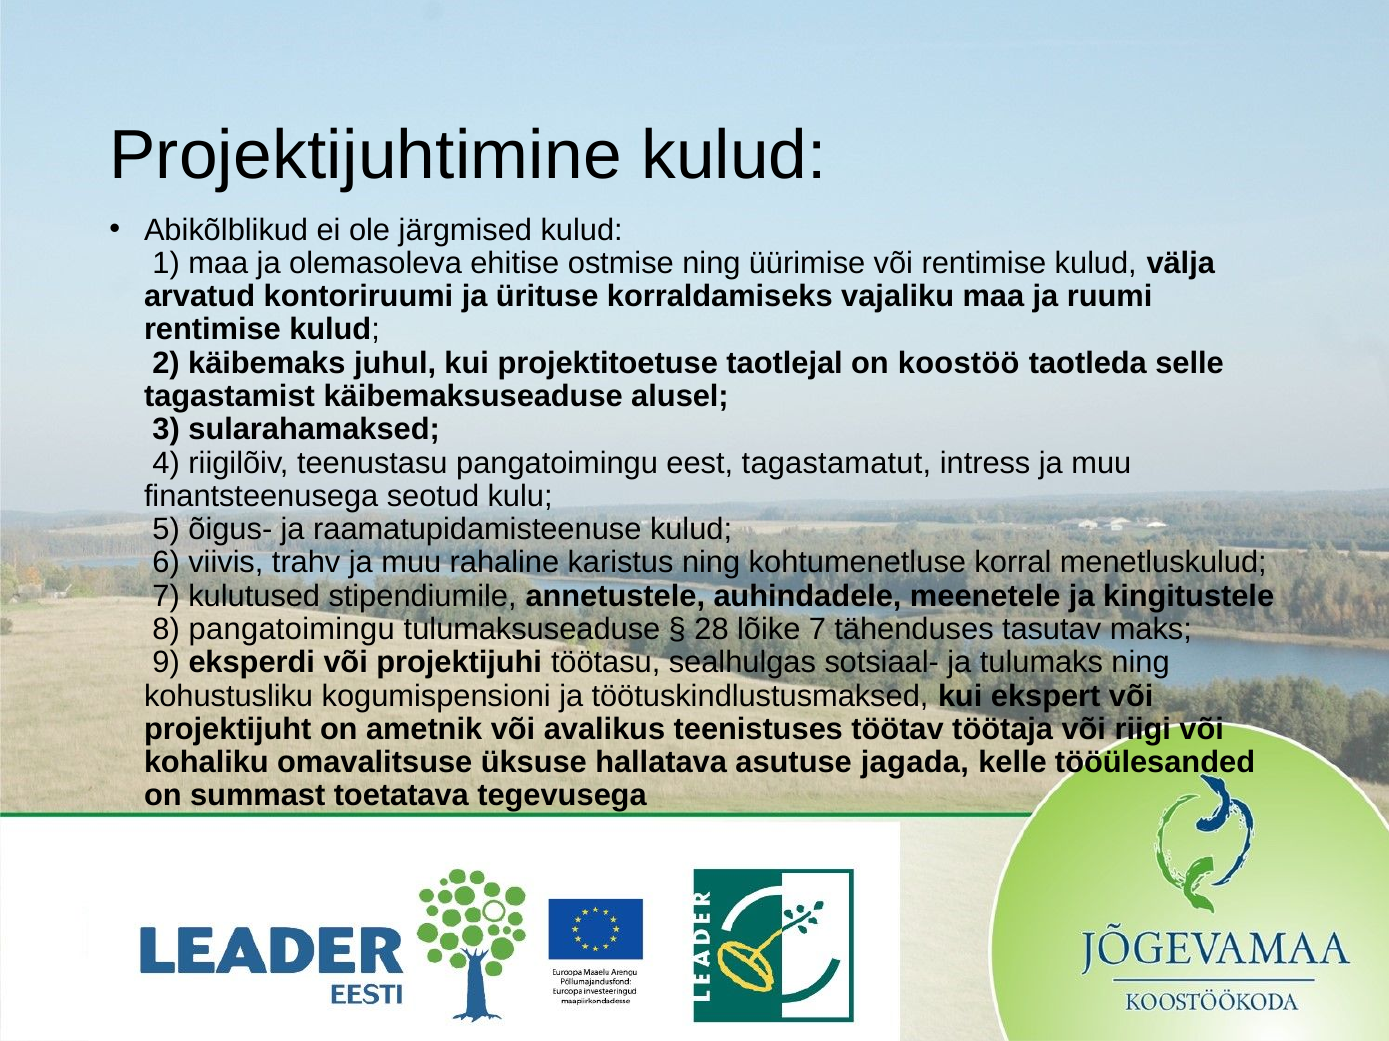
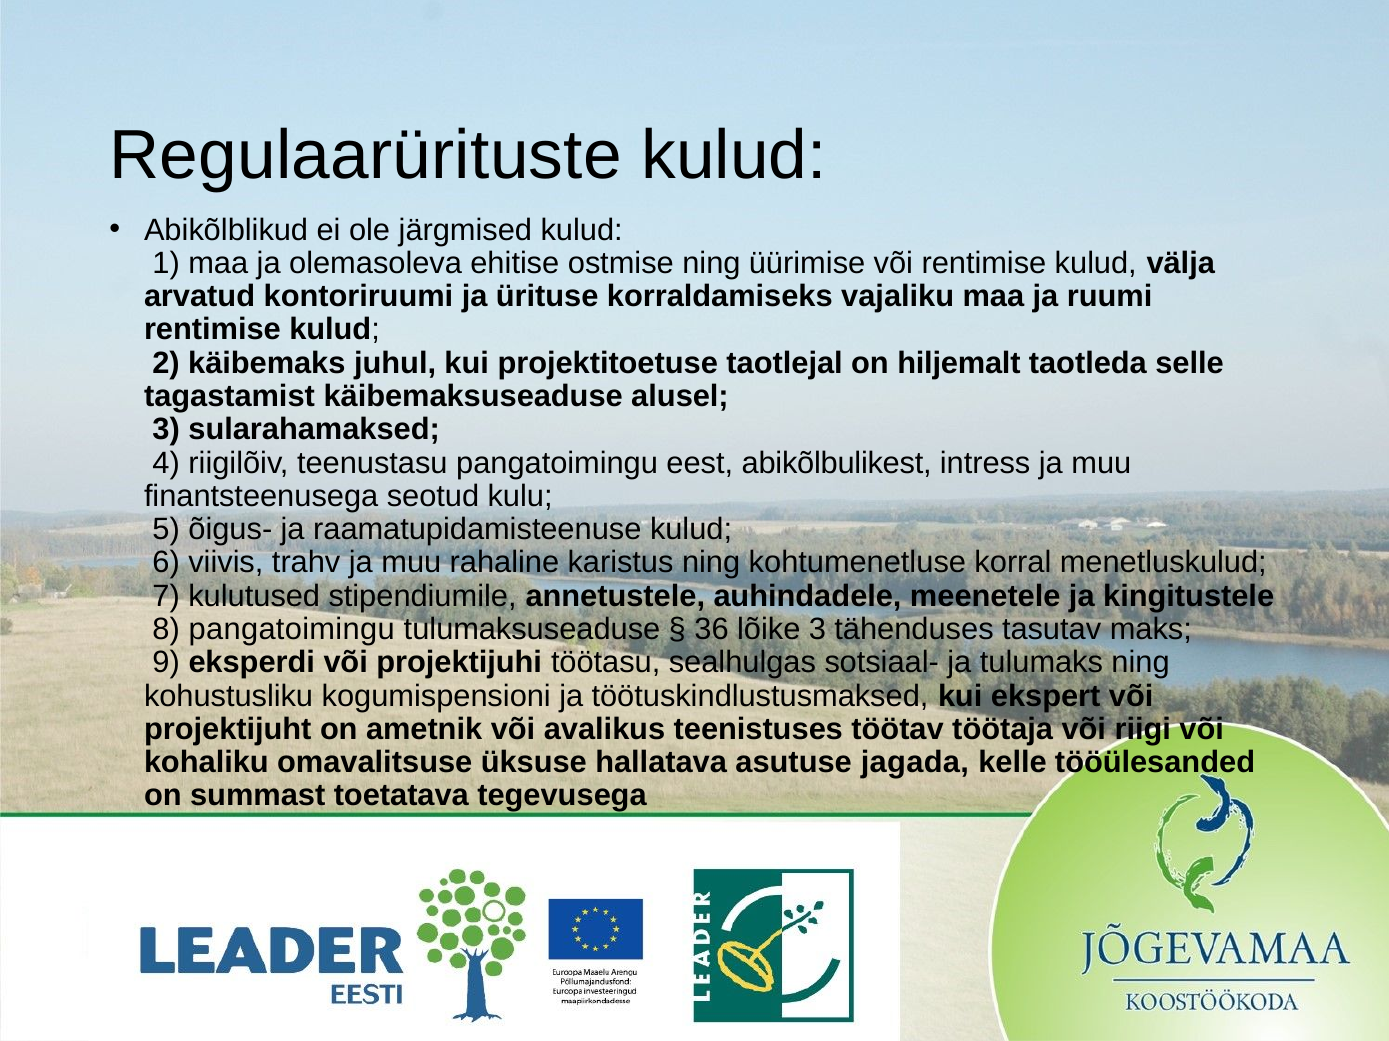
Projektijuhtimine: Projektijuhtimine -> Regulaarürituste (366, 156)
koostöö: koostöö -> hiljemalt (959, 363)
tagastamatut: tagastamatut -> abikõlbulikest (837, 463)
28: 28 -> 36 (712, 630)
lõike 7: 7 -> 3 (817, 630)
